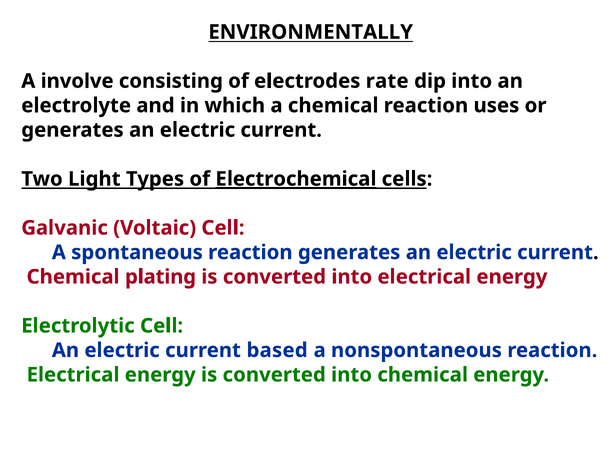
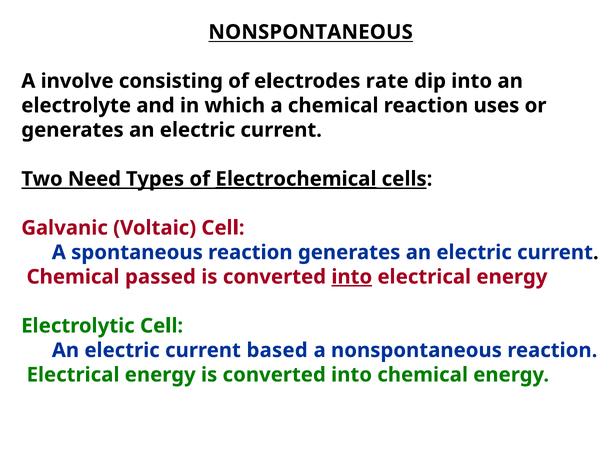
ENVIRONMENTALLY: ENVIRONMENTALLY -> NONSPONTANEOUS (311, 32)
Light: Light -> Need (94, 179)
plating: plating -> passed (160, 276)
into underline: none -> present (352, 276)
